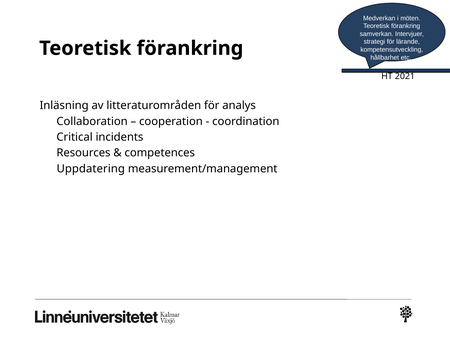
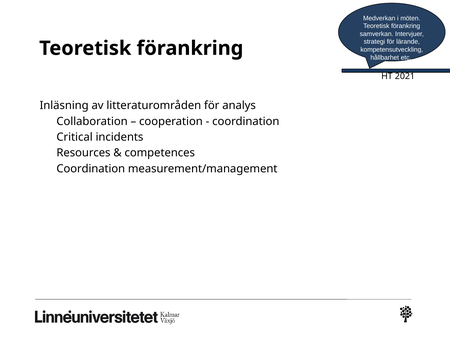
Uppdatering: Uppdatering -> Coordination (91, 168)
